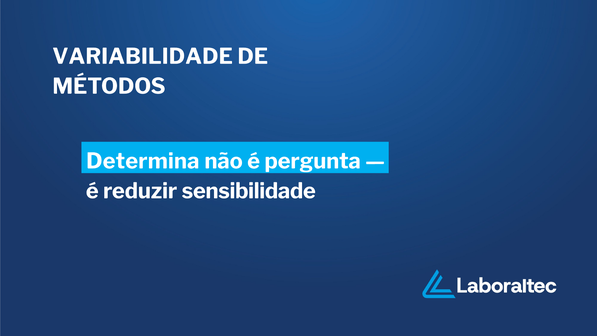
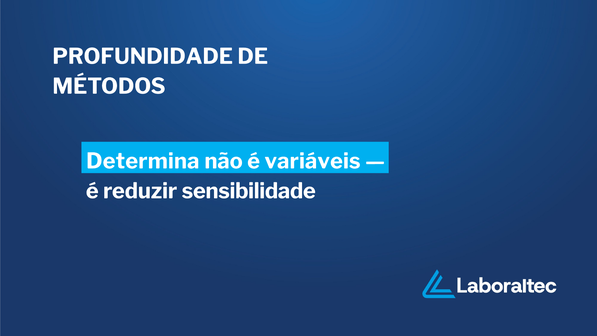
VARIABILIDADE: VARIABILIDADE -> PROFUNDIDADE (143, 57)
pergunta: pergunta -> variáveis (313, 161)
